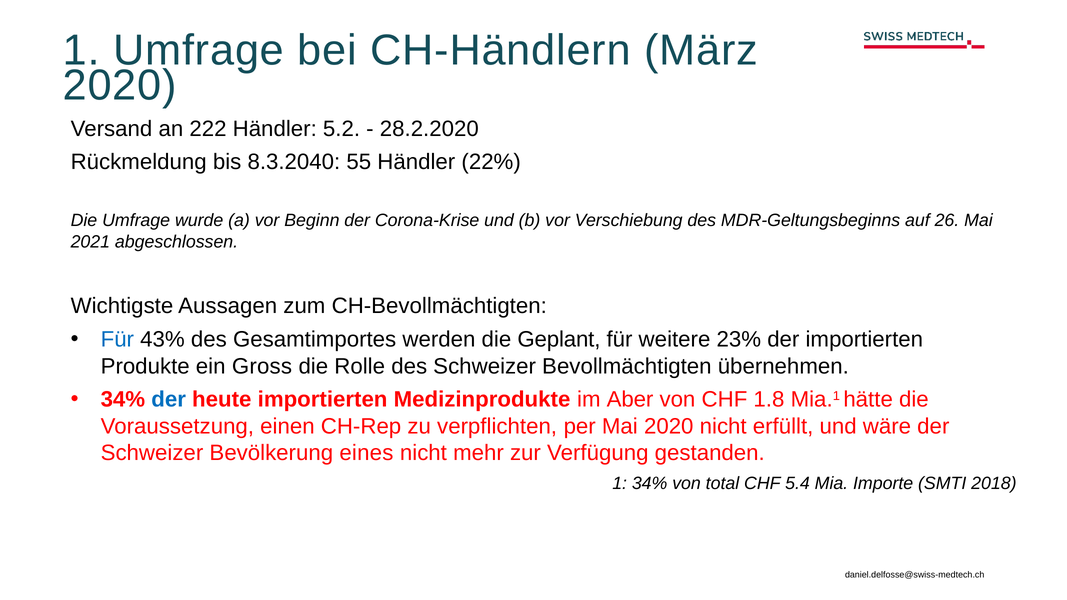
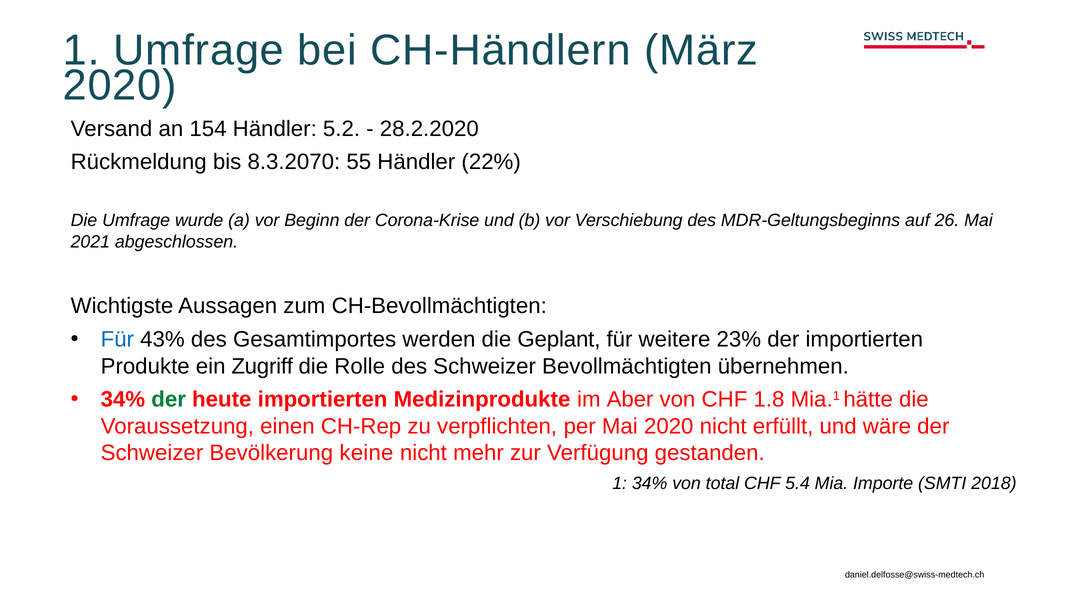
222: 222 -> 154 (208, 129)
8.3.2040: 8.3.2040 -> 8.3.2070 (294, 162)
Gross: Gross -> Zugriff (262, 366)
der colour: blue -> green (169, 400)
eines: eines -> keine (366, 453)
